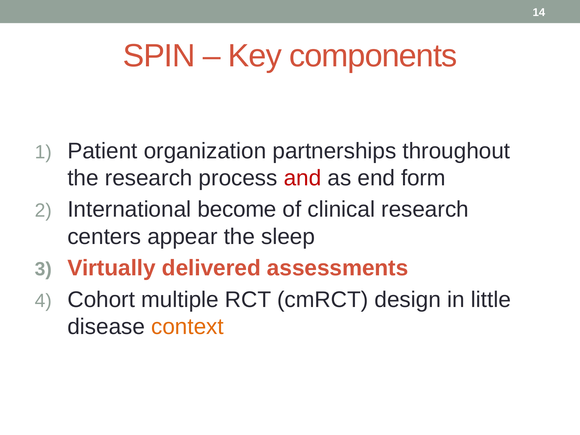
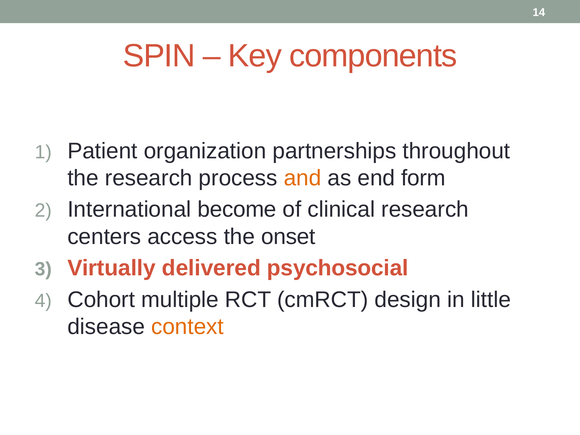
and colour: red -> orange (303, 178)
appear: appear -> access (182, 237)
sleep: sleep -> onset (288, 237)
assessments: assessments -> psychosocial (338, 268)
